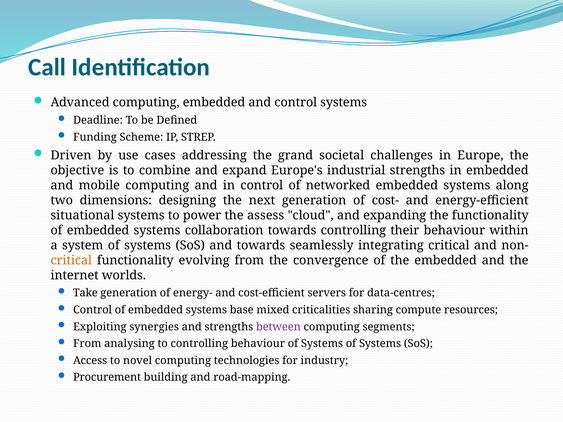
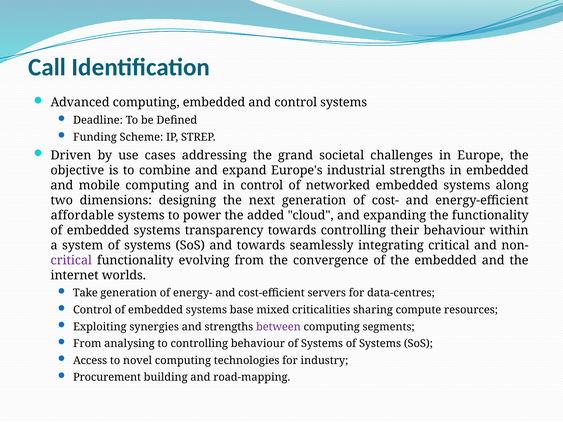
situational: situational -> affordable (82, 215)
assess: assess -> added (266, 215)
collaboration: collaboration -> transparency (224, 230)
critical colour: orange -> purple (71, 260)
